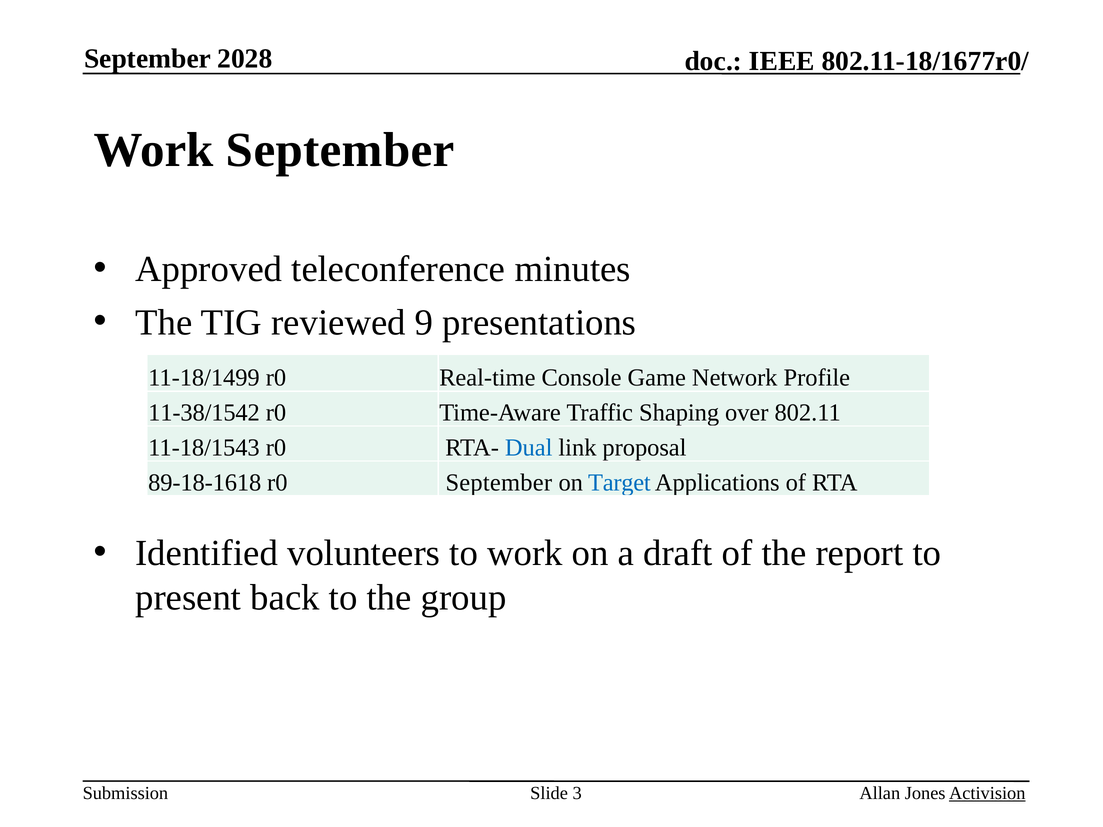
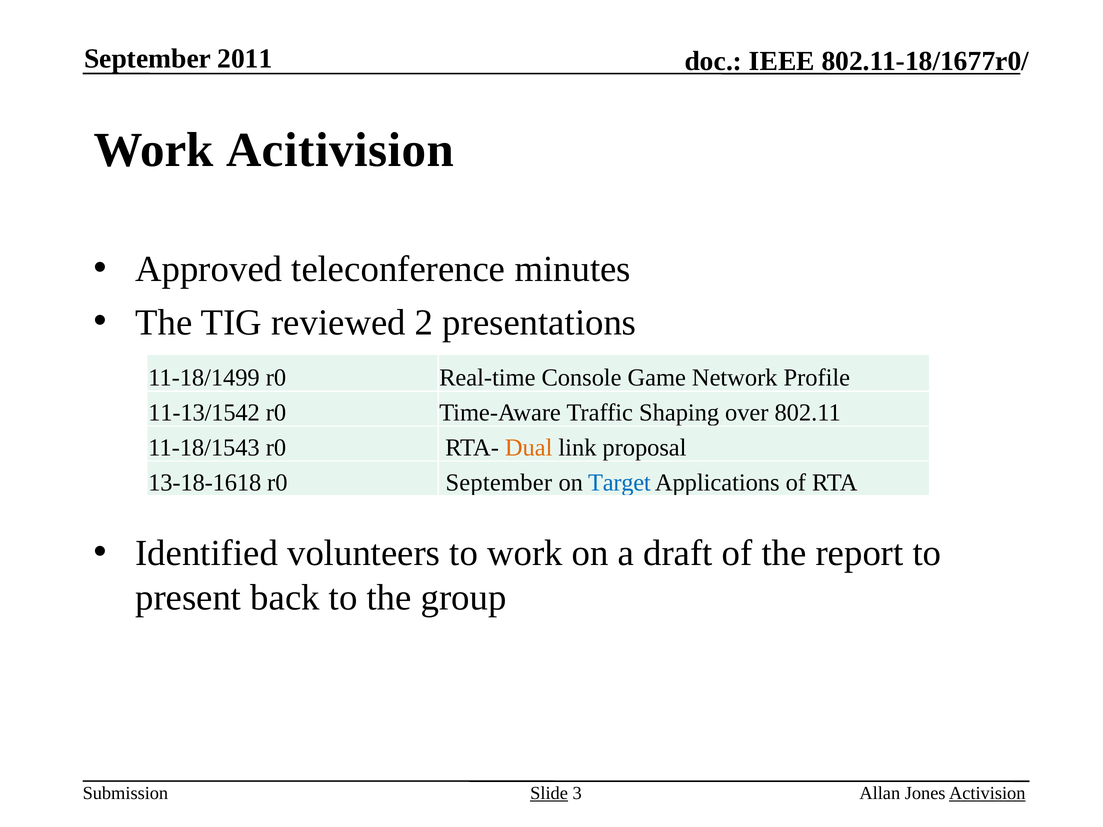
2028: 2028 -> 2011 (245, 58)
Work September: September -> Acitivision (340, 150)
9: 9 -> 2 (424, 322)
11-38/1542: 11-38/1542 -> 11-13/1542 (204, 413)
Dual colour: blue -> orange (529, 448)
89-18-1618: 89-18-1618 -> 13-18-1618 (205, 483)
Slide underline: none -> present (549, 793)
